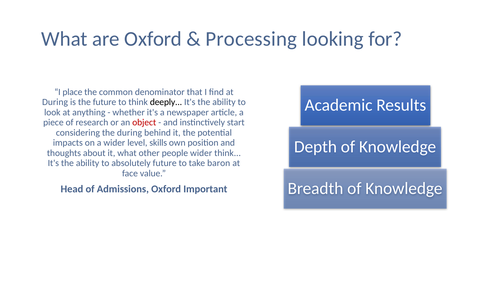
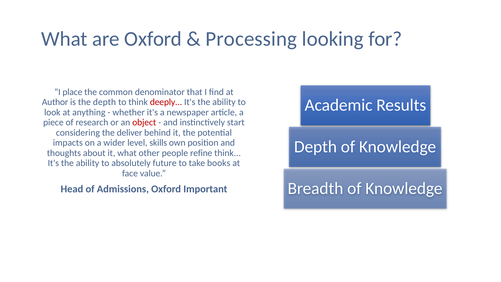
During: During -> Author (55, 102)
the future: future -> depth (104, 102)
deeply colour: black -> red (166, 102)
the during: during -> deliver (130, 133)
people wider: wider -> refine (201, 153)
baron: baron -> books (219, 163)
